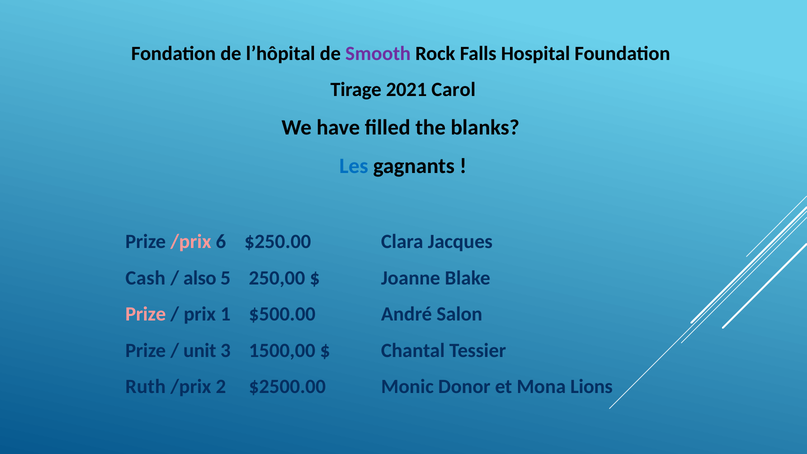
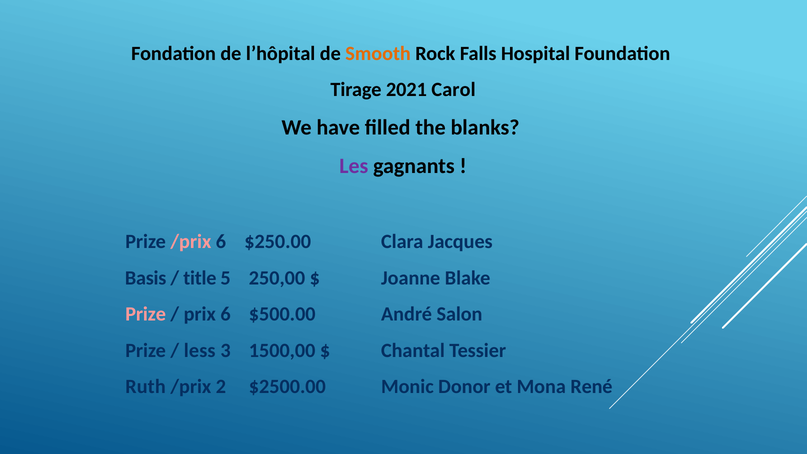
Smooth colour: purple -> orange (378, 53)
Les colour: blue -> purple (354, 166)
Cash: Cash -> Basis (146, 278)
also: also -> title (200, 278)
prix 1: 1 -> 6 (226, 314)
unit: unit -> less (200, 350)
Lions: Lions -> René (591, 387)
